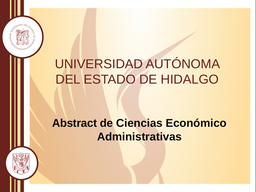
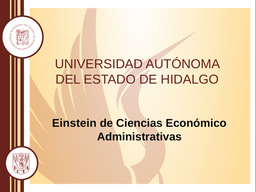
Abstract: Abstract -> Einstein (74, 123)
